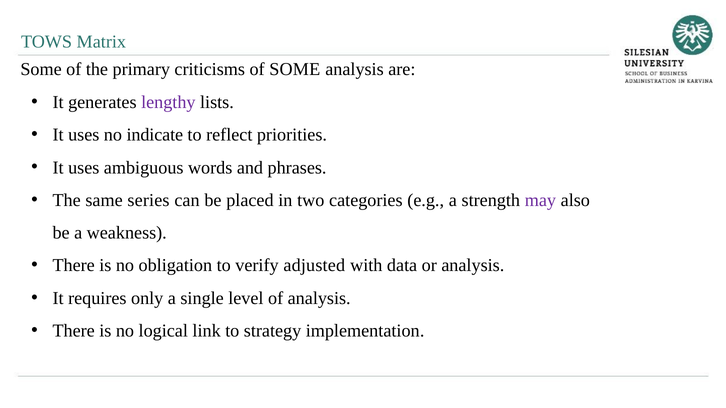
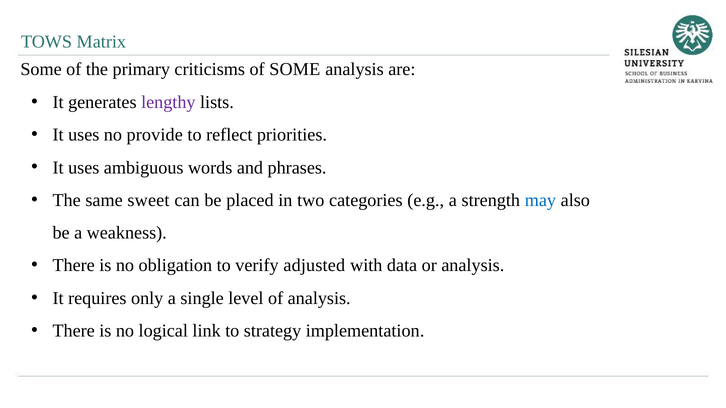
indicate: indicate -> provide (155, 135)
series: series -> sweet (148, 200)
may colour: purple -> blue (540, 200)
